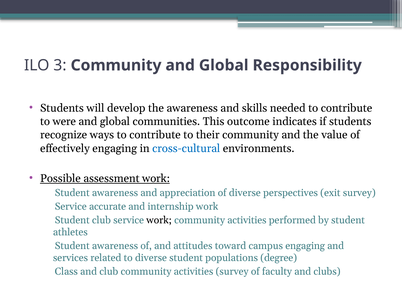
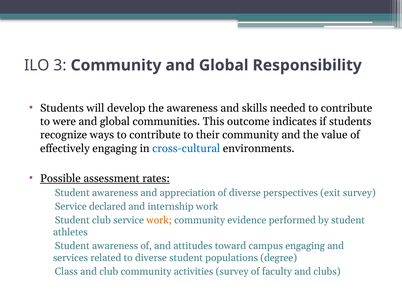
assessment work: work -> rates (156, 179)
accurate: accurate -> declared (108, 207)
work colour: black -> orange (159, 221)
activities: activities -> evidence (247, 221)
